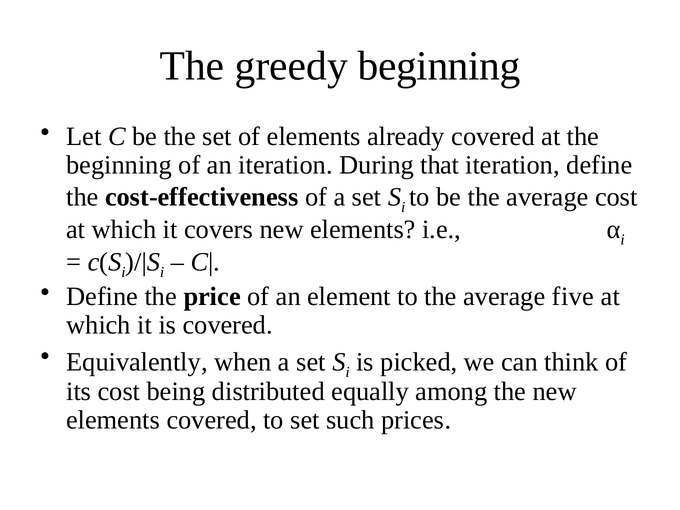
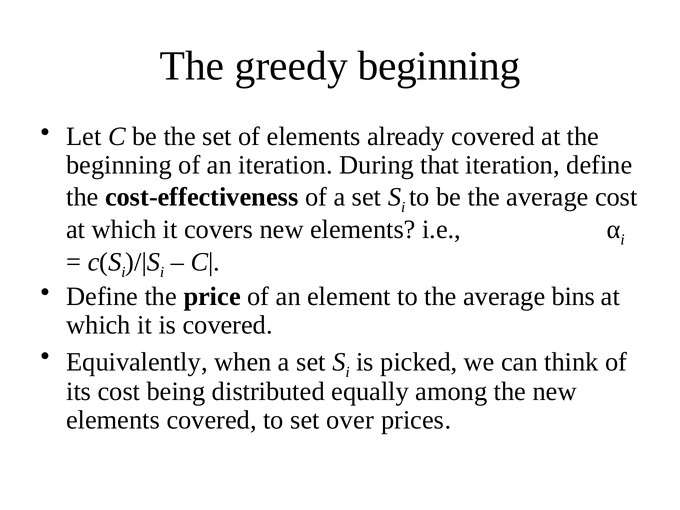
five: five -> bins (573, 296)
such: such -> over (350, 420)
